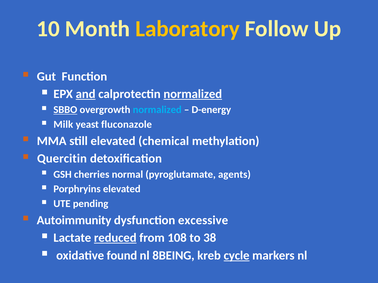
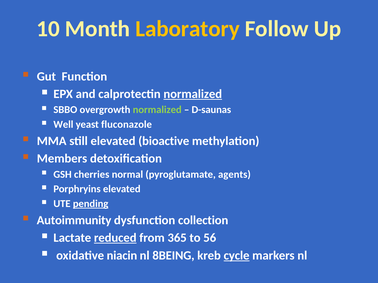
and underline: present -> none (86, 94)
SBBO underline: present -> none (65, 110)
normalized colour: light blue -> light green (157, 110)
D-energy: D-energy -> D-saunas (211, 110)
Milk: Milk -> Well (63, 125)
chemical: chemical -> bioactive (164, 141)
Quercitin: Quercitin -> Members (62, 159)
pending underline: none -> present (91, 204)
excessive: excessive -> collection (203, 221)
108: 108 -> 365 (177, 238)
38: 38 -> 56 (210, 238)
found: found -> niacin (122, 256)
